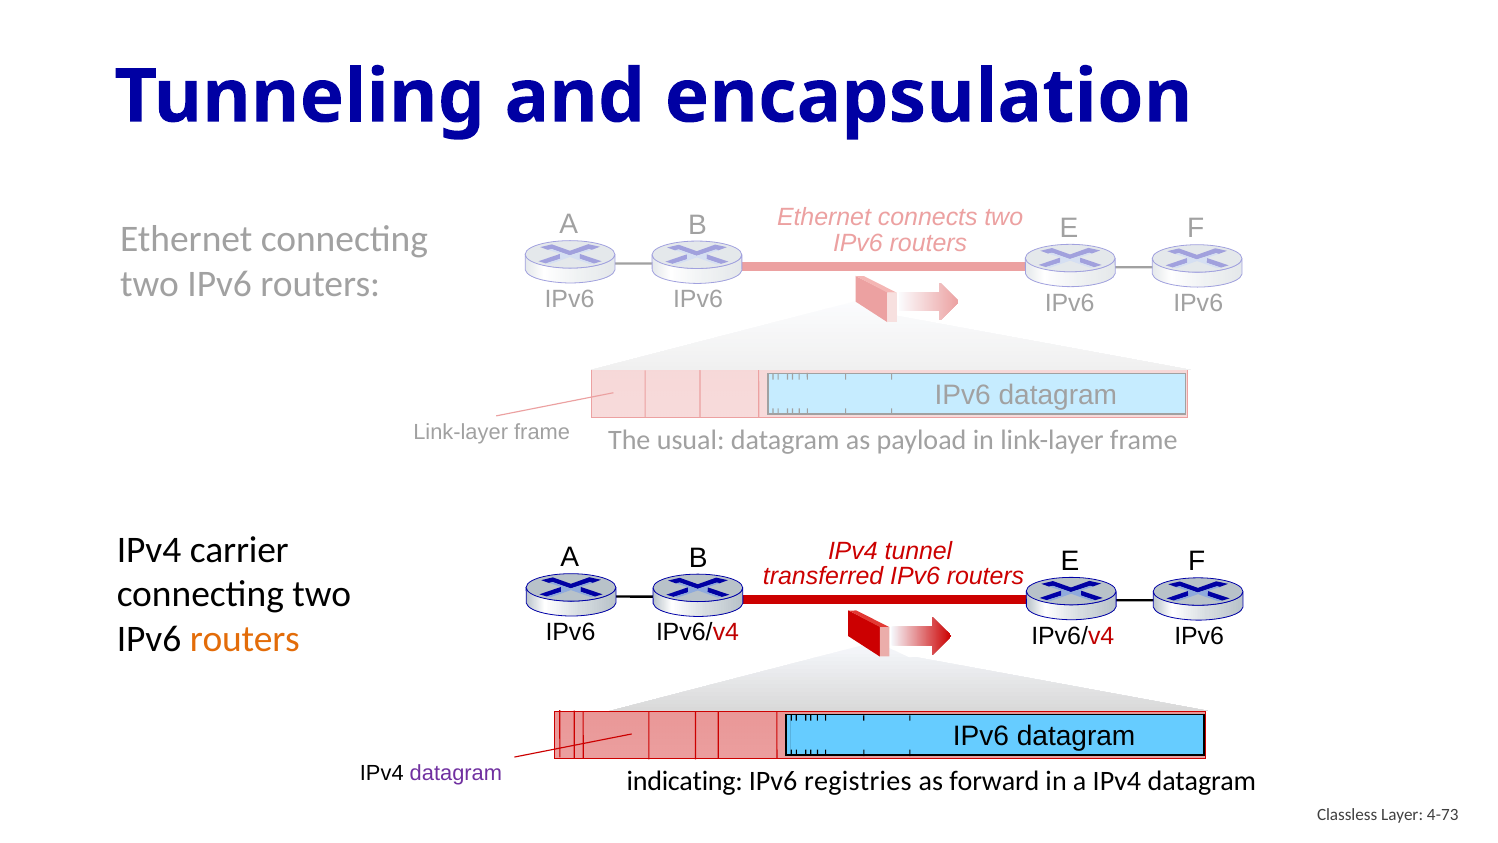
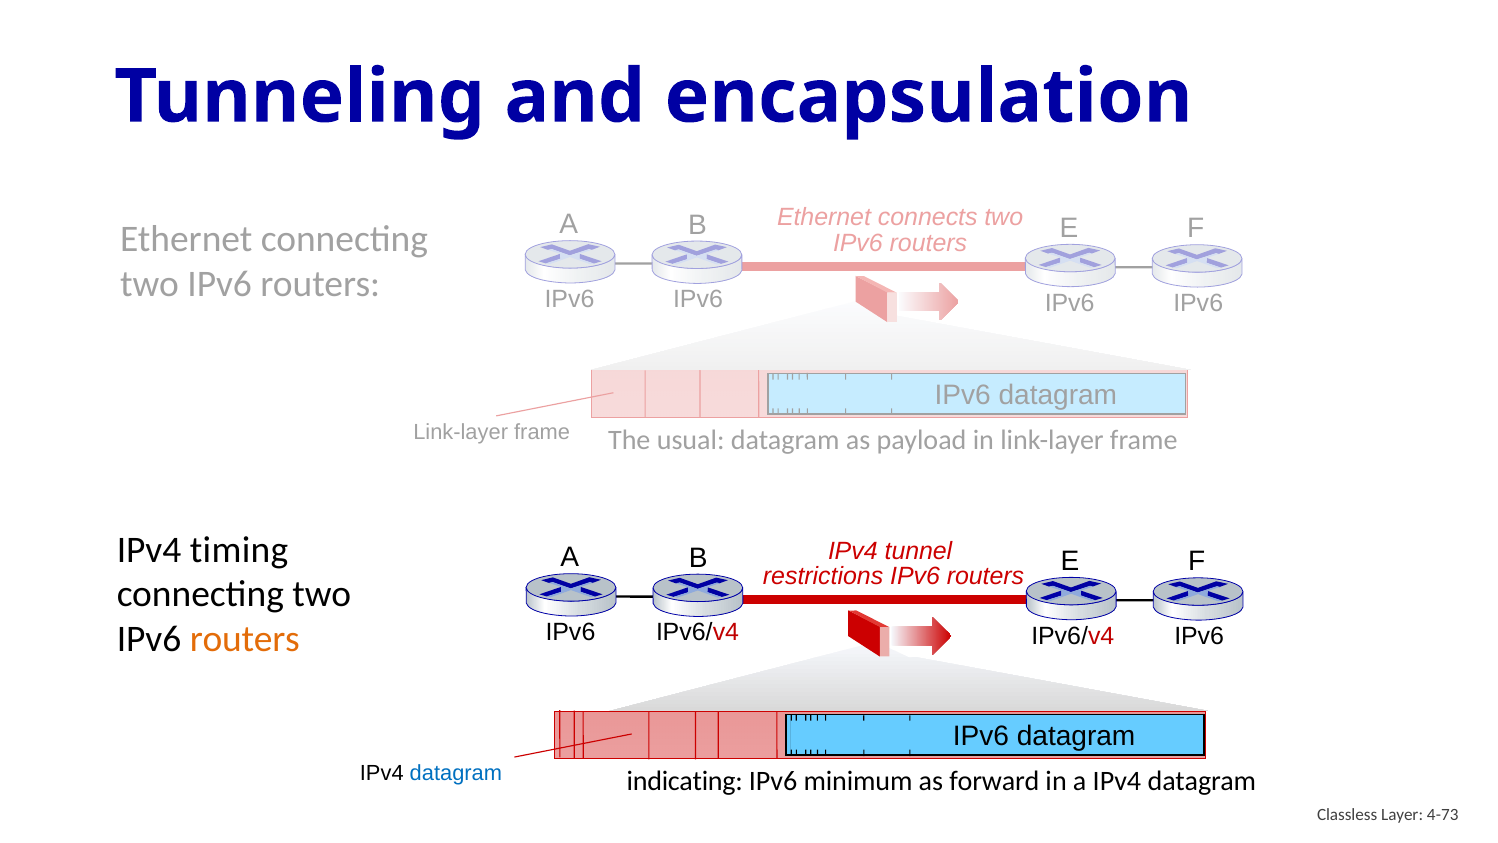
carrier: carrier -> timing (239, 549)
transferred: transferred -> restrictions (823, 576)
datagram colour: purple -> blue (456, 773)
registries: registries -> minimum (858, 781)
